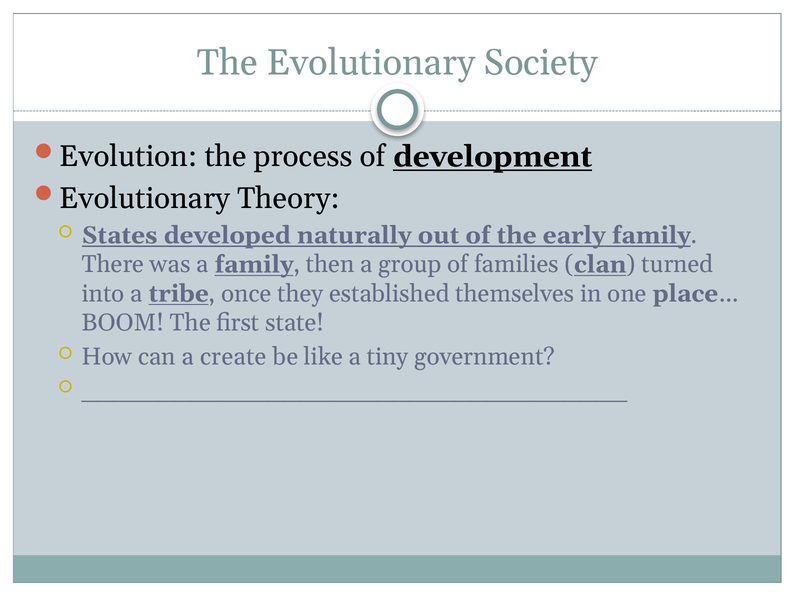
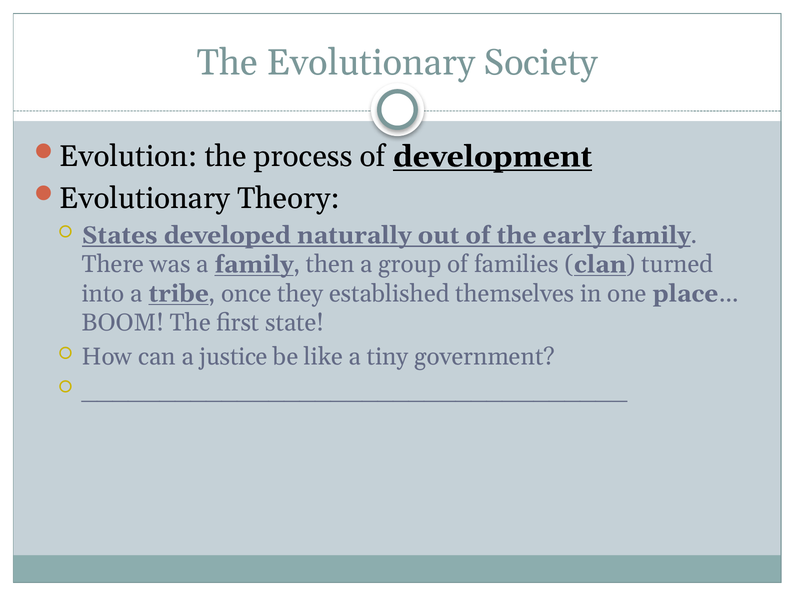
create: create -> justice (233, 357)
